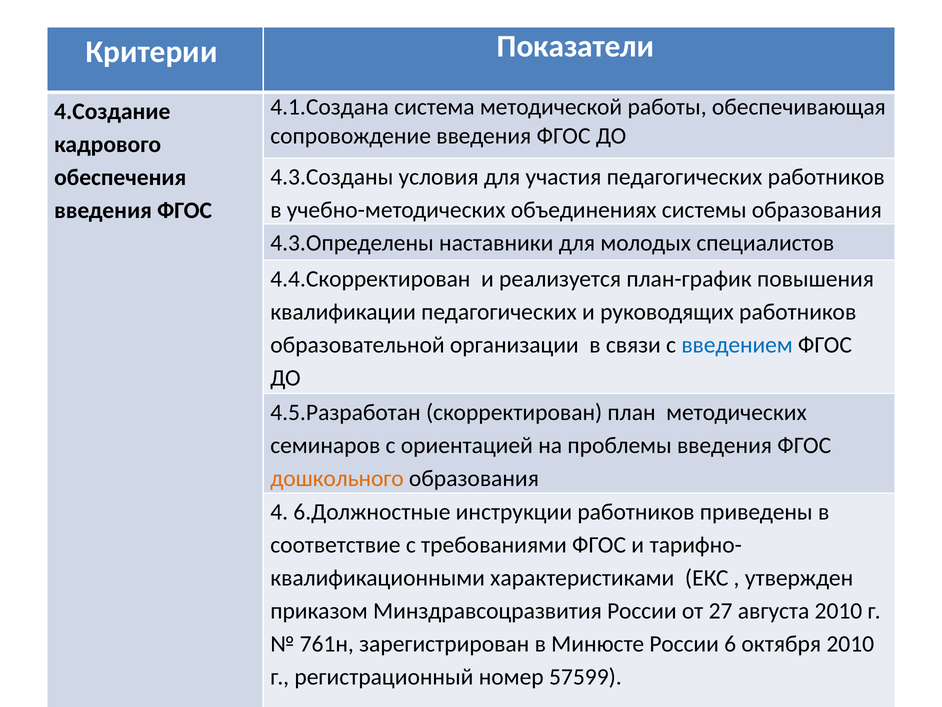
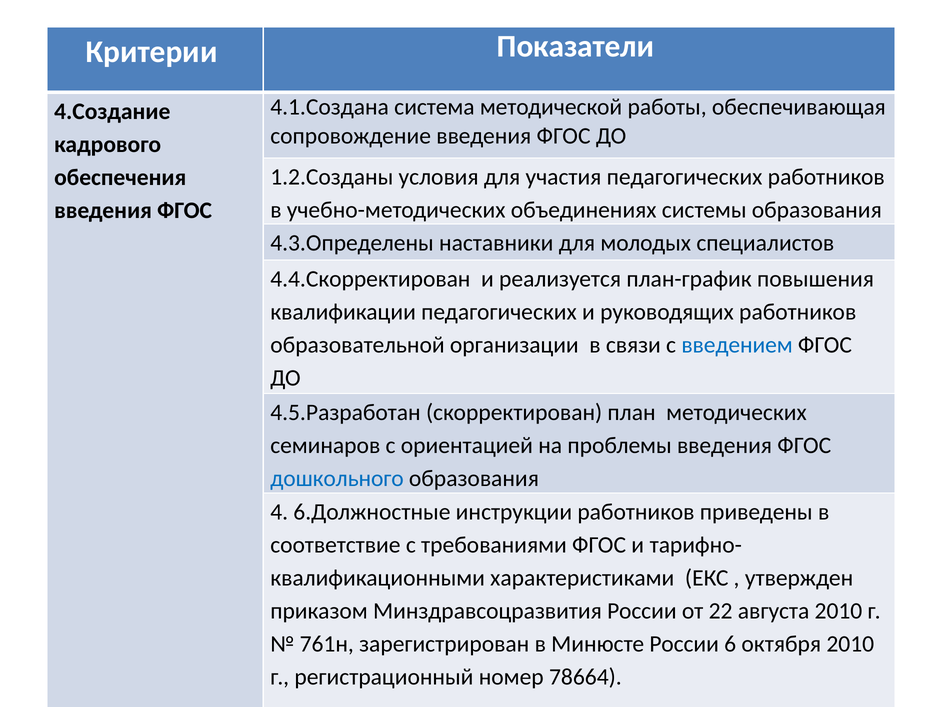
4.3.Созданы: 4.3.Созданы -> 1.2.Созданы (332, 177)
дошкольного colour: orange -> blue (337, 478)
27: 27 -> 22 (721, 611)
57599: 57599 -> 78664 (585, 677)
